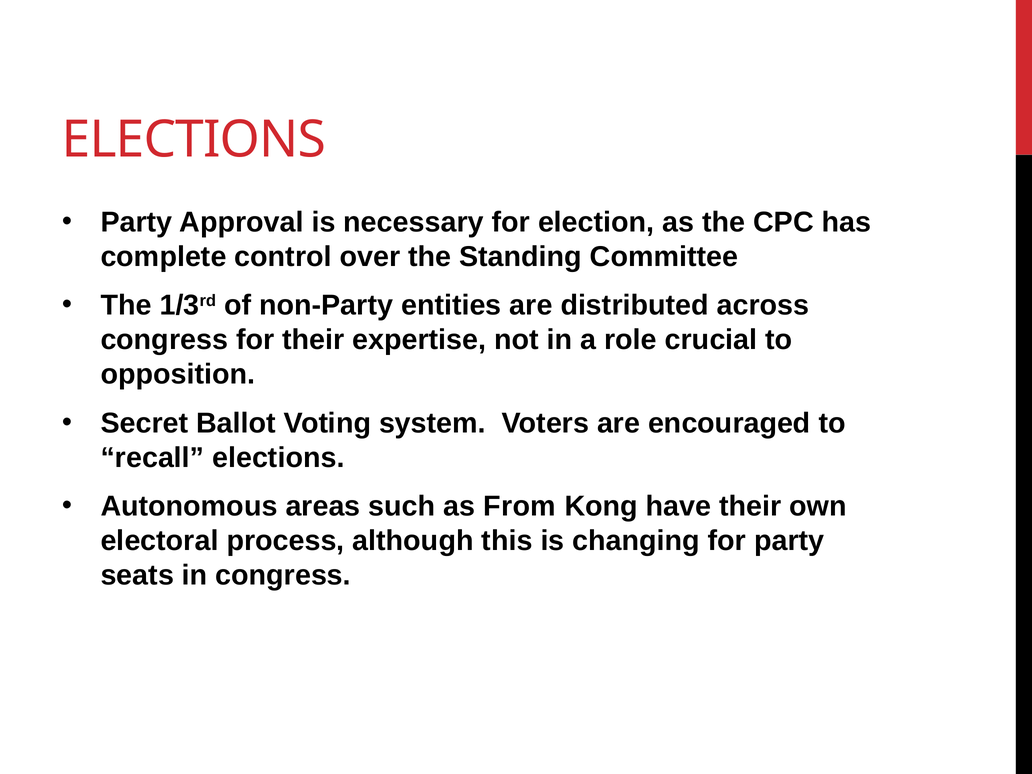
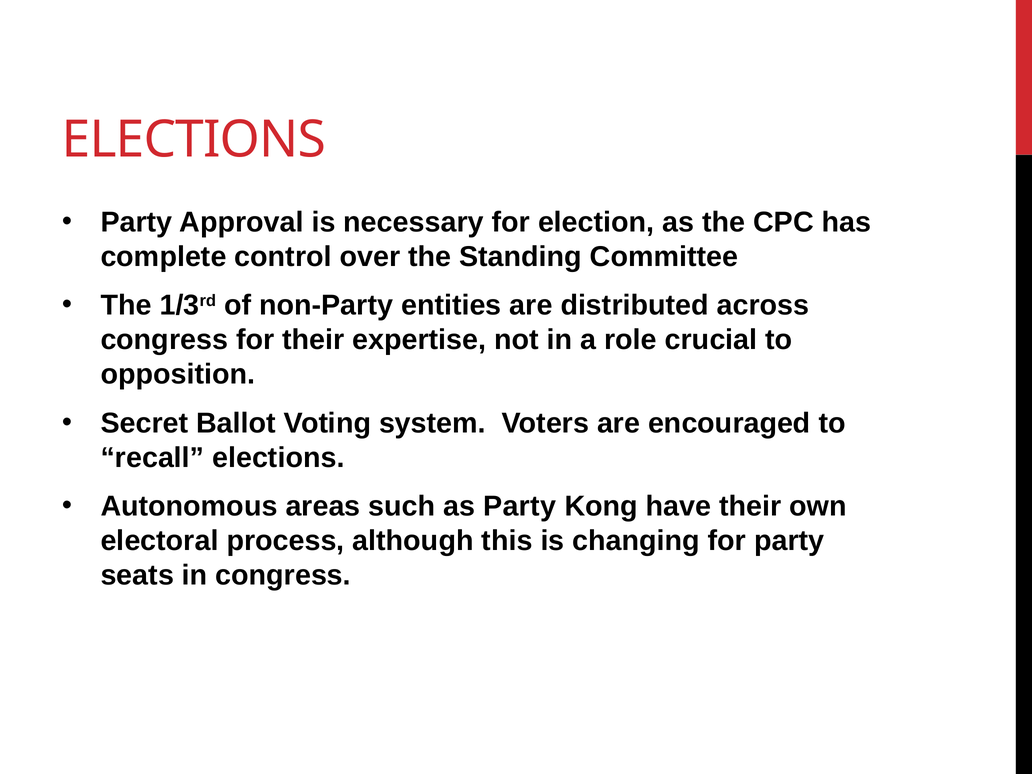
as From: From -> Party (520, 506)
